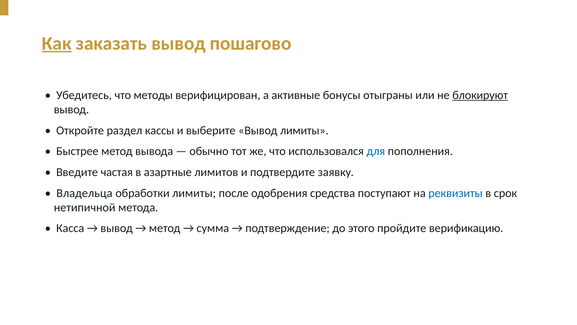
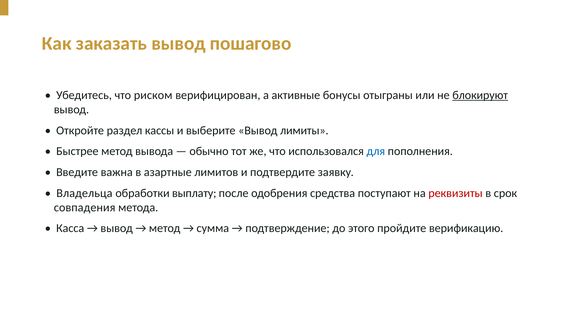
Как underline: present -> none (57, 43)
методы: методы -> риском (153, 95)
частая: частая -> важна (117, 172)
обработки лимиты: лимиты -> выплату (194, 193)
реквизиты colour: blue -> red (456, 193)
нетипичной: нетипичной -> совпадения (85, 207)
